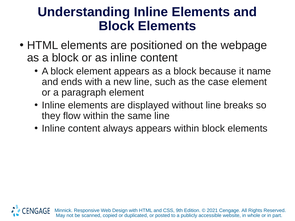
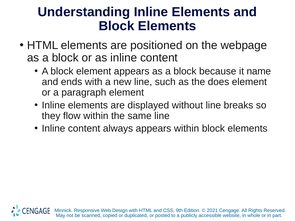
case: case -> does (219, 82)
